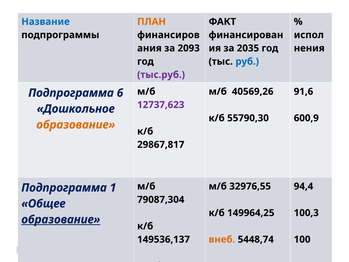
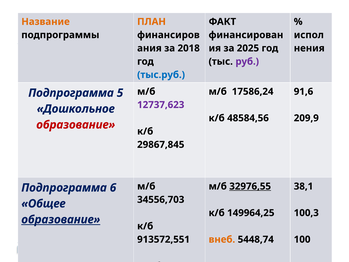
Название colour: blue -> orange (46, 22)
2093: 2093 -> 2018 (189, 48)
2035: 2035 -> 2025 (248, 48)
руб colour: blue -> purple (247, 61)
тыс.руб colour: purple -> blue (161, 75)
40569,26: 40569,26 -> 17586,24 (253, 91)
6: 6 -> 5 (120, 93)
55790,30: 55790,30 -> 48584,56 (248, 118)
600,9: 600,9 -> 209,9 (306, 118)
образование colour: orange -> red (76, 125)
29867,817: 29867,817 -> 29867,845 (161, 144)
32976,55 underline: none -> present (250, 186)
94,4: 94,4 -> 38,1 (303, 186)
1: 1 -> 6 (113, 188)
79087,304: 79087,304 -> 34556,703 (161, 199)
149536,137: 149536,137 -> 913572,551 (164, 239)
